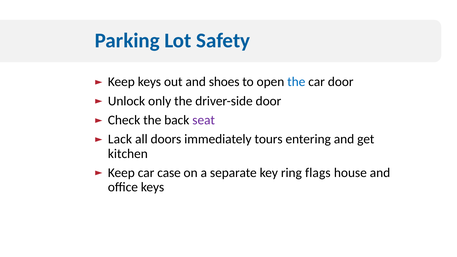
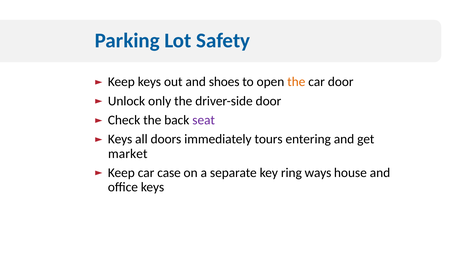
the colour: blue -> orange (296, 82)
Lack: Lack -> Keys (120, 139)
kitchen: kitchen -> market (128, 154)
flags: flags -> ways (318, 173)
